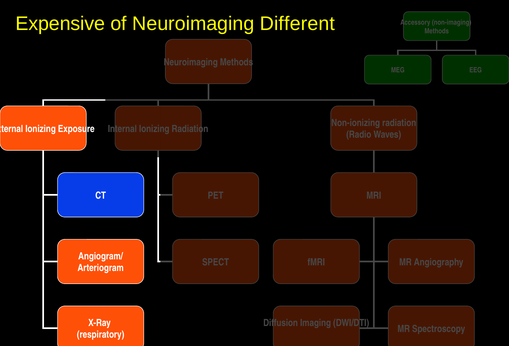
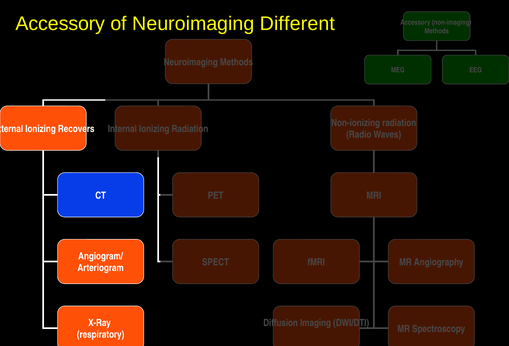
Expensive: Expensive -> Accessory (60, 24)
Exposure: Exposure -> Recovers (76, 129)
